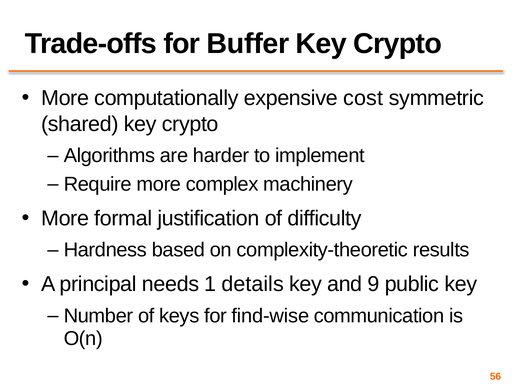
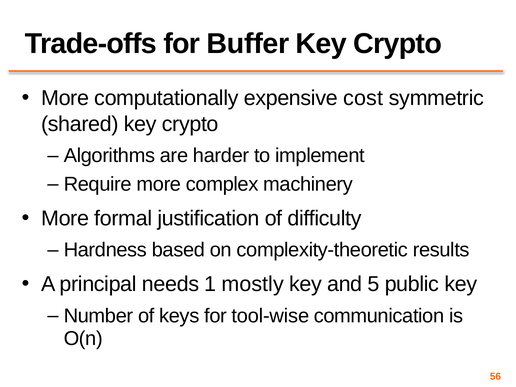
details: details -> mostly (253, 284)
9: 9 -> 5 (373, 284)
find-wise: find-wise -> tool-wise (270, 316)
